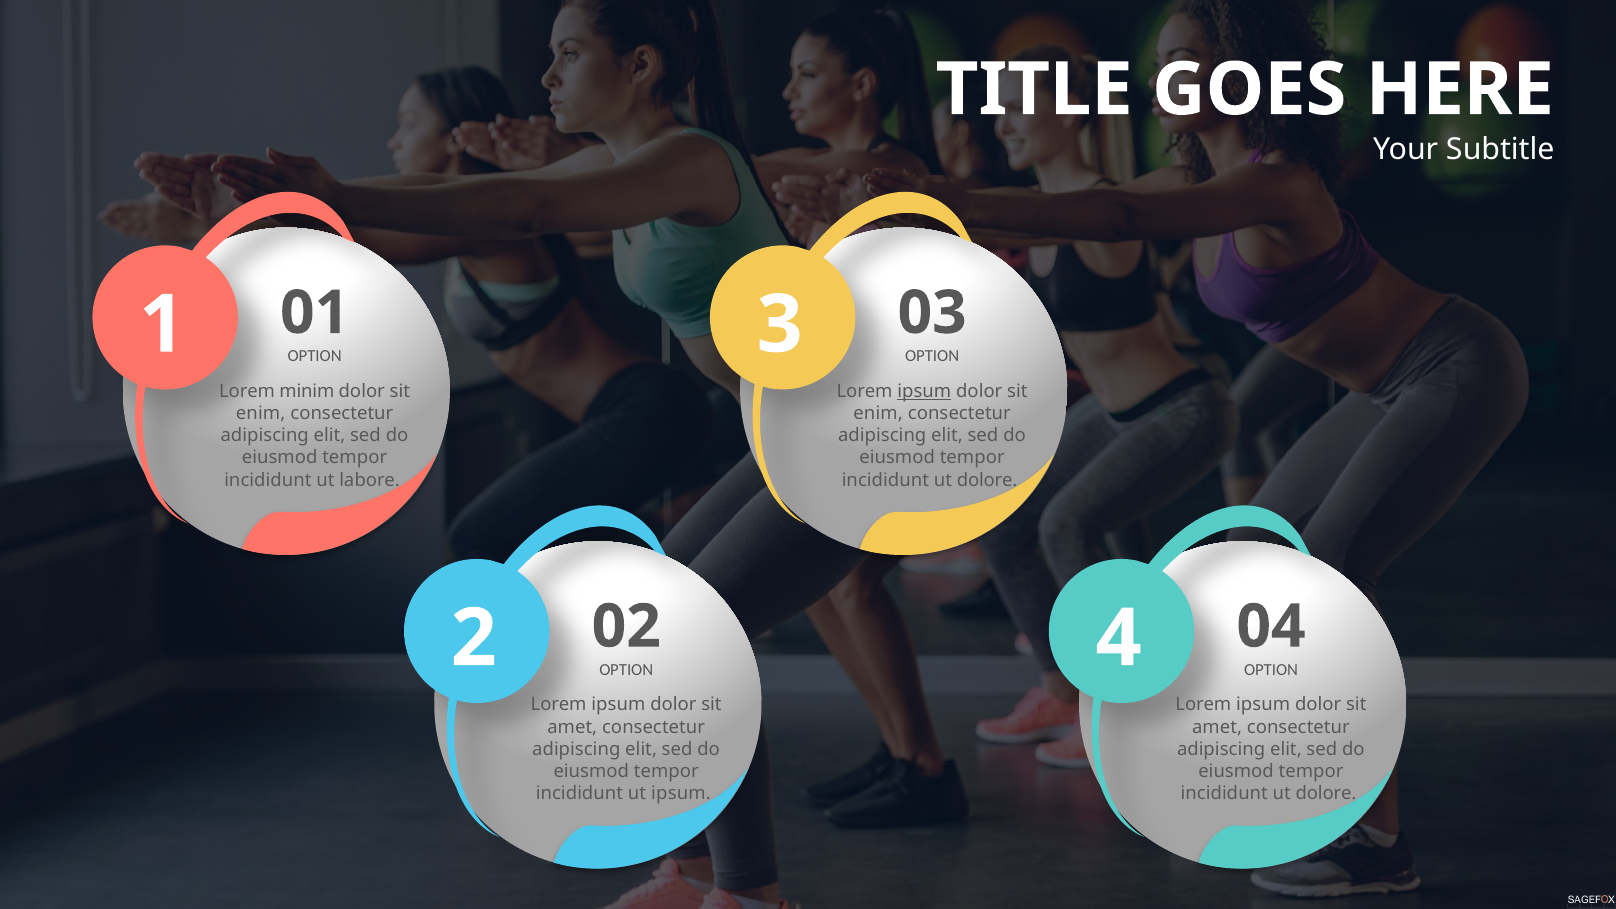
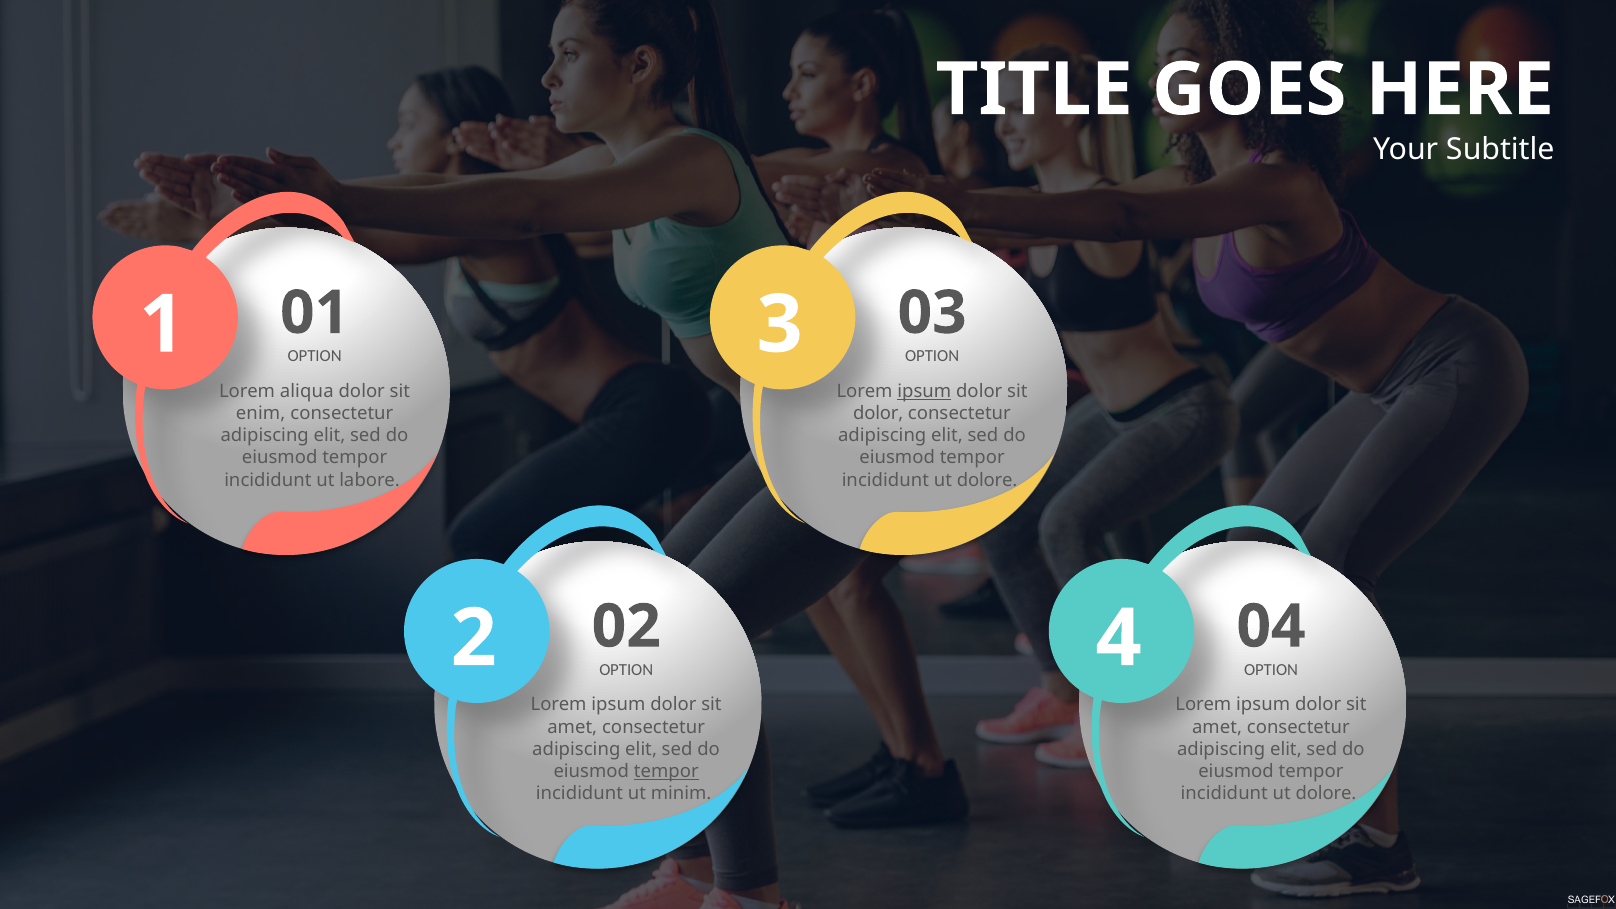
minim: minim -> aliqua (307, 391)
enim: enim -> dolor (878, 413)
tempor underline: none -> present (666, 772)
ut ipsum: ipsum -> minim (681, 794)
